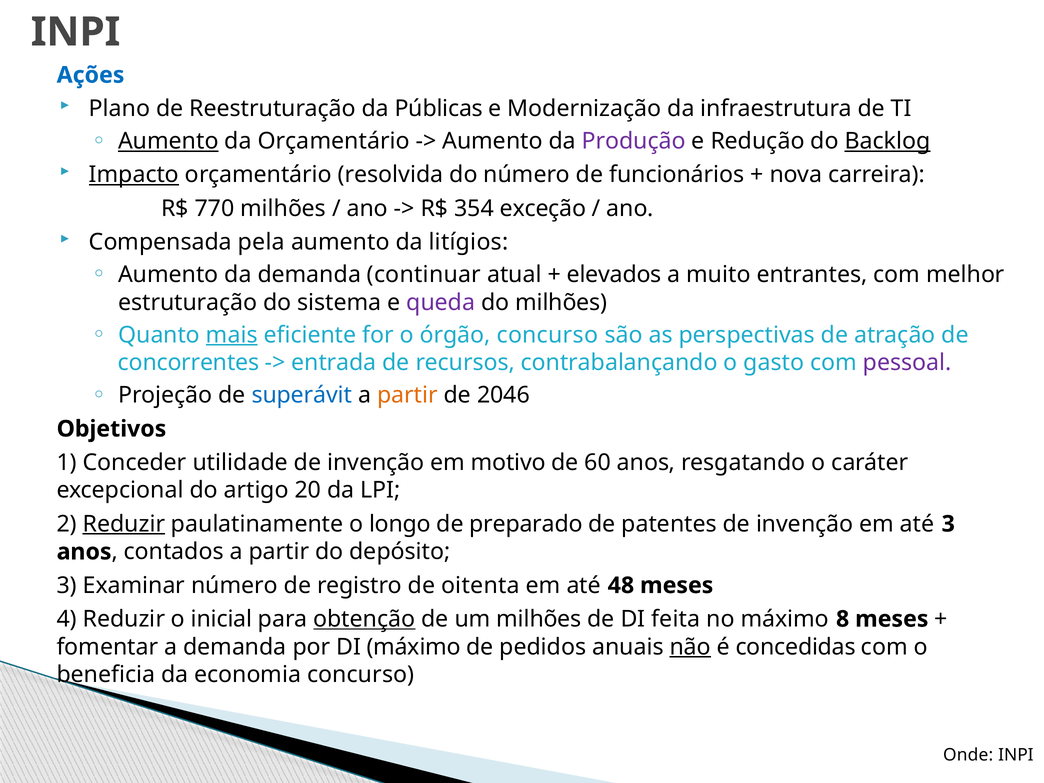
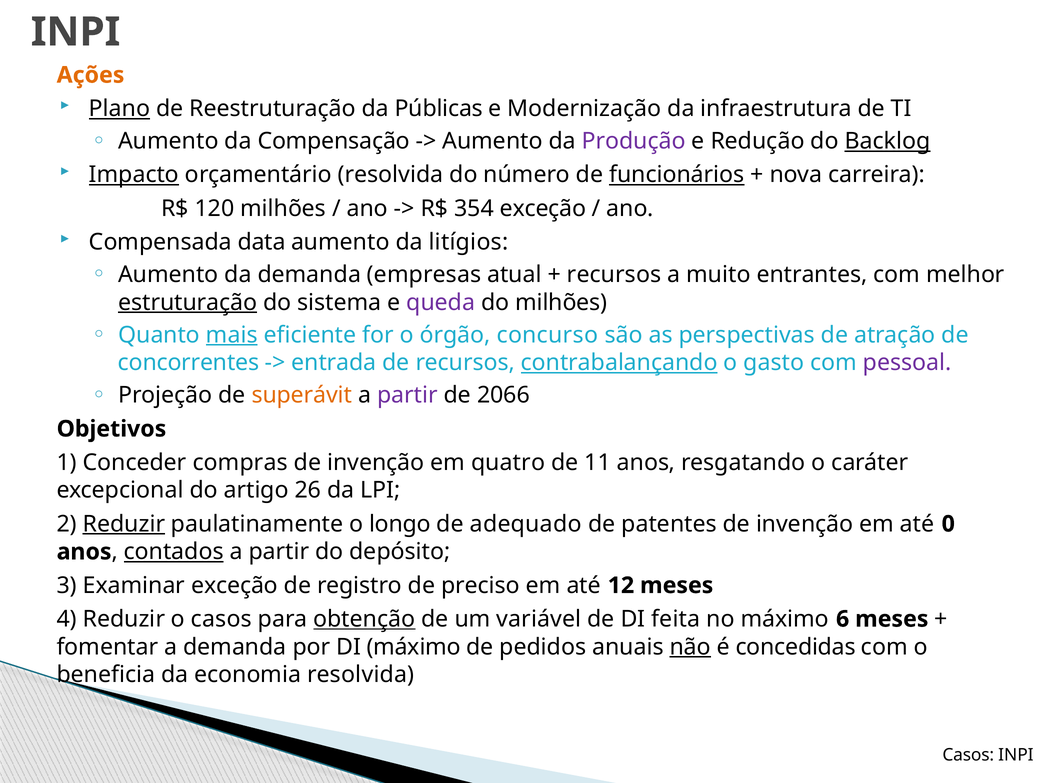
Ações colour: blue -> orange (91, 75)
Plano underline: none -> present (120, 109)
Aumento underline: present -> none (168, 141)
da Orçamentário: Orçamentário -> Compensação (334, 141)
funcionários underline: none -> present (677, 175)
770: 770 -> 120 (214, 208)
pela: pela -> data (262, 242)
continuar: continuar -> empresas (424, 275)
elevados: elevados -> recursos (614, 275)
estruturação underline: none -> present (188, 302)
contrabalançando underline: none -> present (619, 363)
superávit colour: blue -> orange (302, 395)
partir colour: orange -> purple (407, 395)
2046: 2046 -> 2066 (504, 395)
utilidade: utilidade -> compras (240, 463)
motivo: motivo -> quatro (508, 463)
60: 60 -> 11 (598, 463)
20: 20 -> 26 (308, 490)
preparado: preparado -> adequado (526, 524)
até 3: 3 -> 0 (948, 524)
contados underline: none -> present (174, 552)
Examinar número: número -> exceção (235, 585)
oitenta: oitenta -> preciso (481, 585)
48: 48 -> 12 (621, 585)
o inicial: inicial -> casos (221, 619)
um milhões: milhões -> variável (539, 619)
8: 8 -> 6 (843, 619)
economia concurso: concurso -> resolvida (361, 675)
Onde: Onde -> Casos (968, 755)
